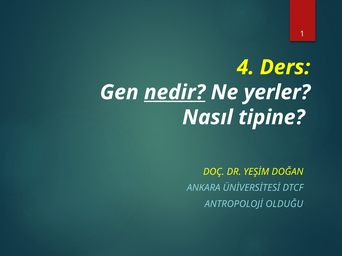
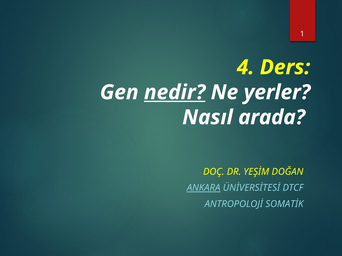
tipine: tipine -> arada (272, 118)
ANKARA underline: none -> present (204, 188)
OLDUĞU: OLDUĞU -> SOMATİK (284, 204)
